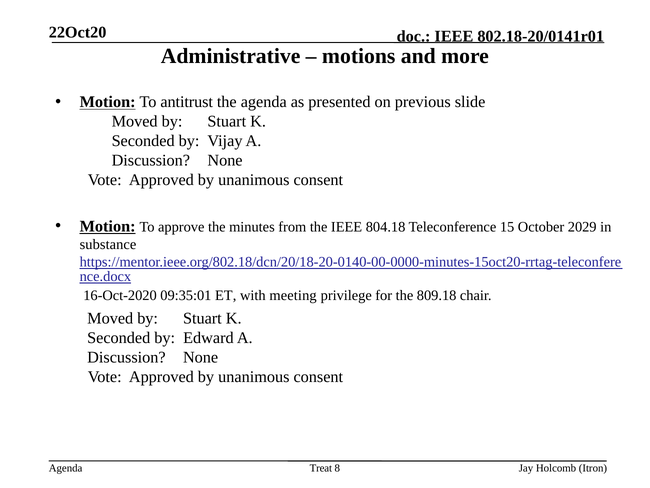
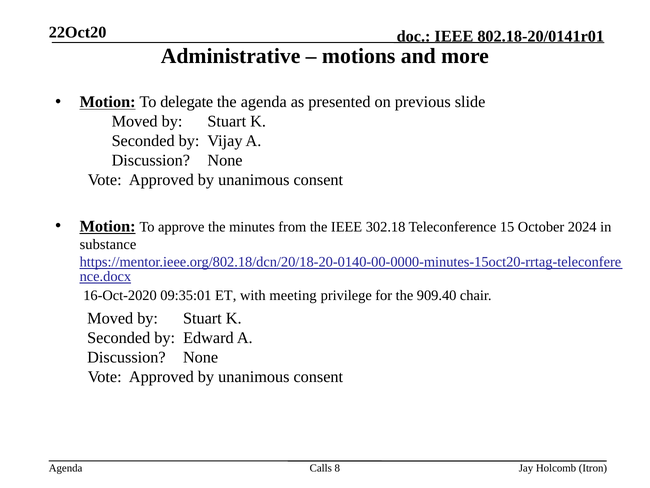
antitrust: antitrust -> delegate (187, 102)
804.18: 804.18 -> 302.18 (386, 227)
2029: 2029 -> 2024 (582, 227)
809.18: 809.18 -> 909.40 (437, 295)
Treat: Treat -> Calls (321, 468)
